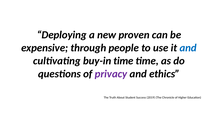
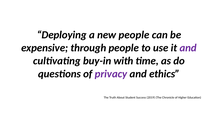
new proven: proven -> people (134, 35)
and colour: blue -> purple (188, 48)
buy-in time: time -> with (123, 61)
